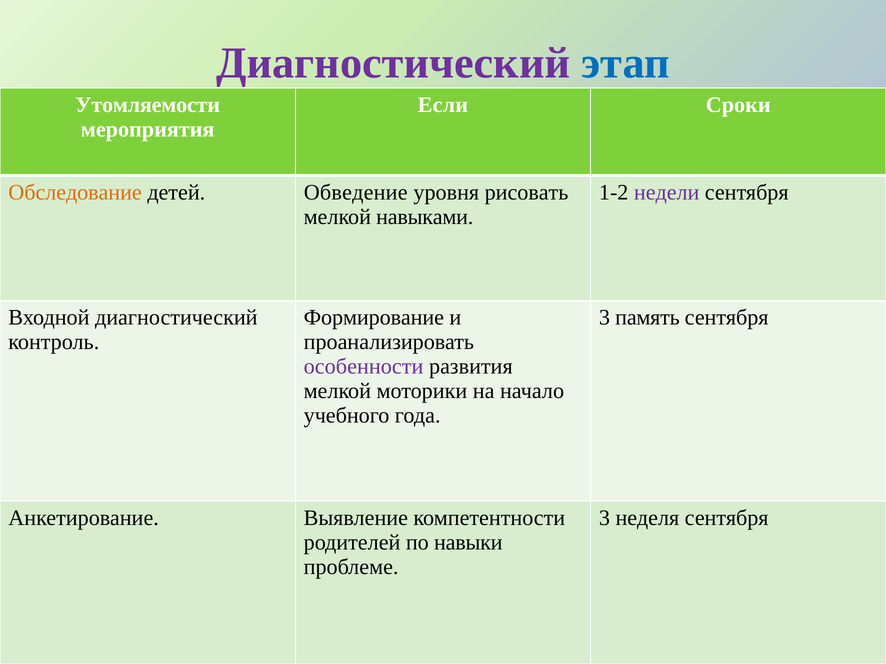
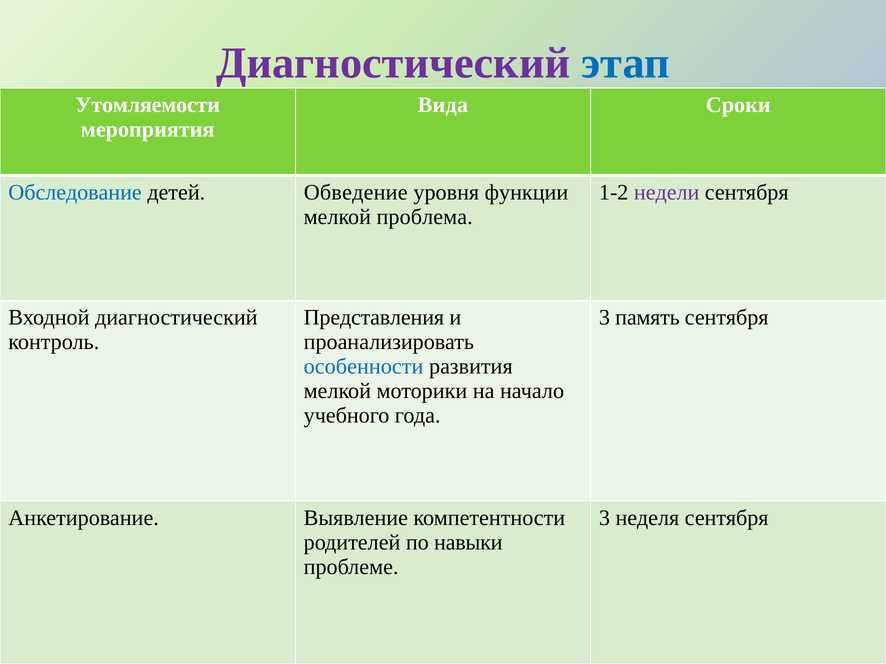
Если: Если -> Вида (443, 105)
Обследование colour: orange -> blue (75, 193)
рисовать: рисовать -> функции (527, 193)
навыками: навыками -> проблема (425, 217)
Формирование: Формирование -> Представления (374, 318)
особенности colour: purple -> blue (364, 367)
